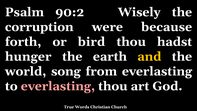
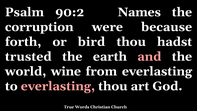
Wisely: Wisely -> Names (139, 12)
hunger: hunger -> trusted (28, 56)
and colour: yellow -> pink (149, 56)
song: song -> wine (66, 71)
